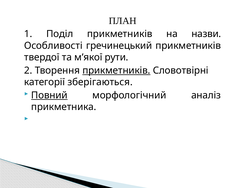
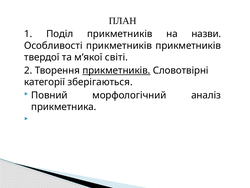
Особливості гречинецький: гречинецький -> прикметників (119, 46)
рути: рути -> світі (116, 57)
Повний underline: present -> none (49, 95)
